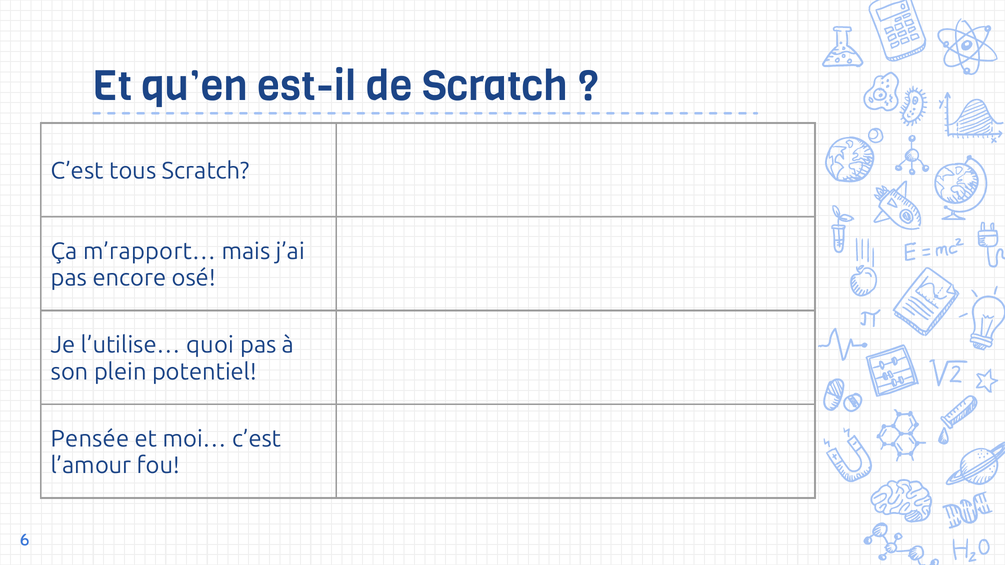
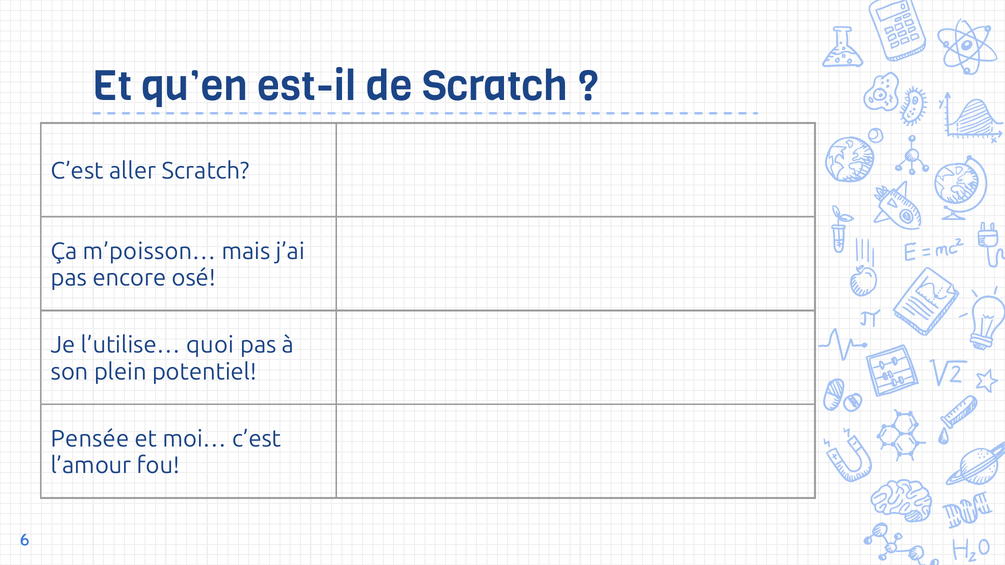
tous: tous -> aller (133, 171)
m’rapport…: m’rapport… -> m’poisson… (150, 251)
